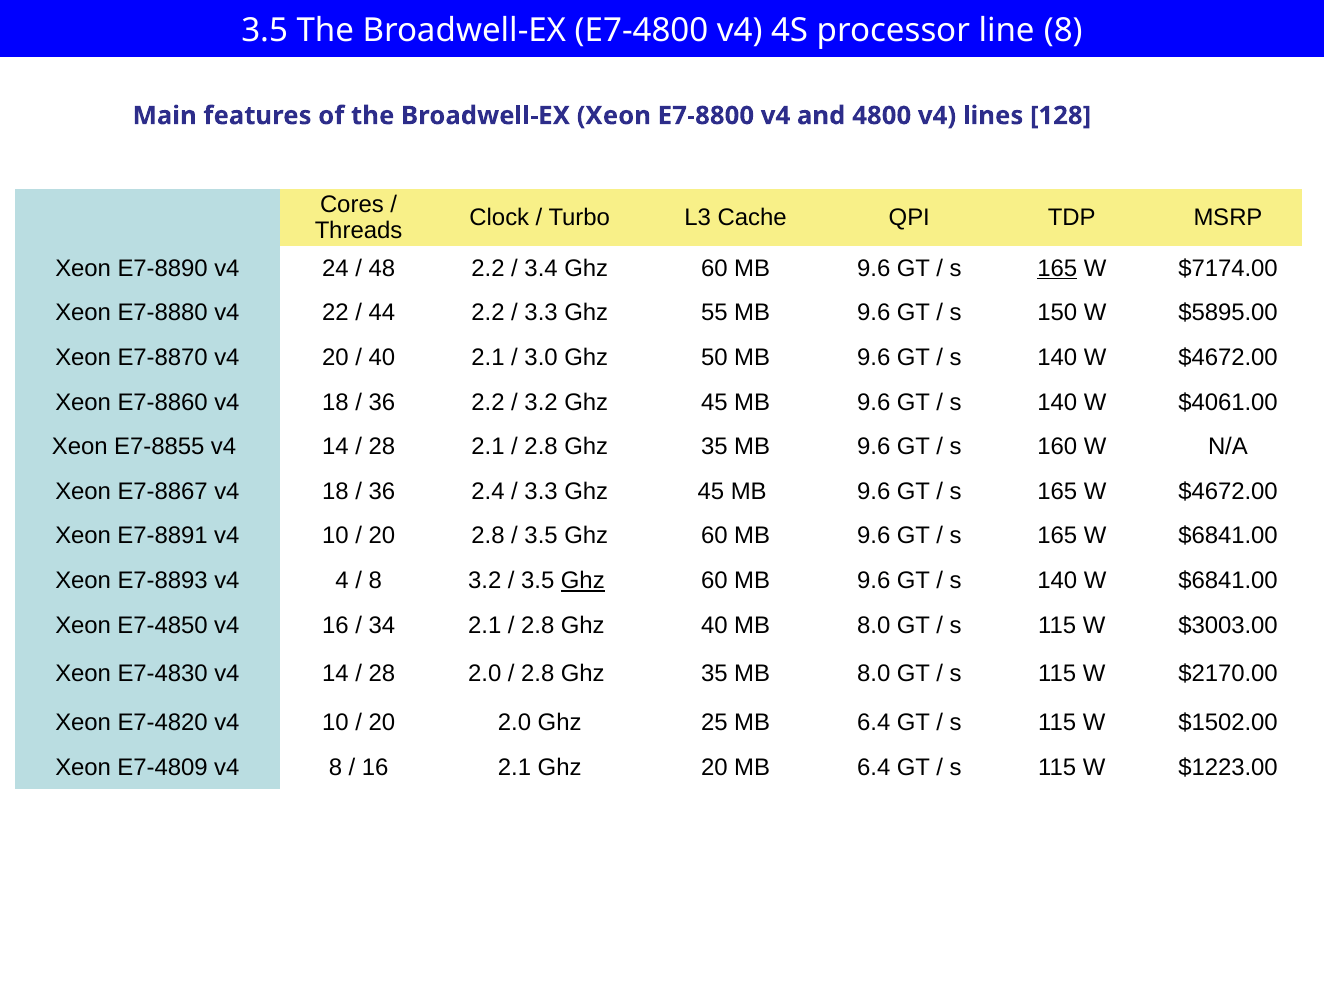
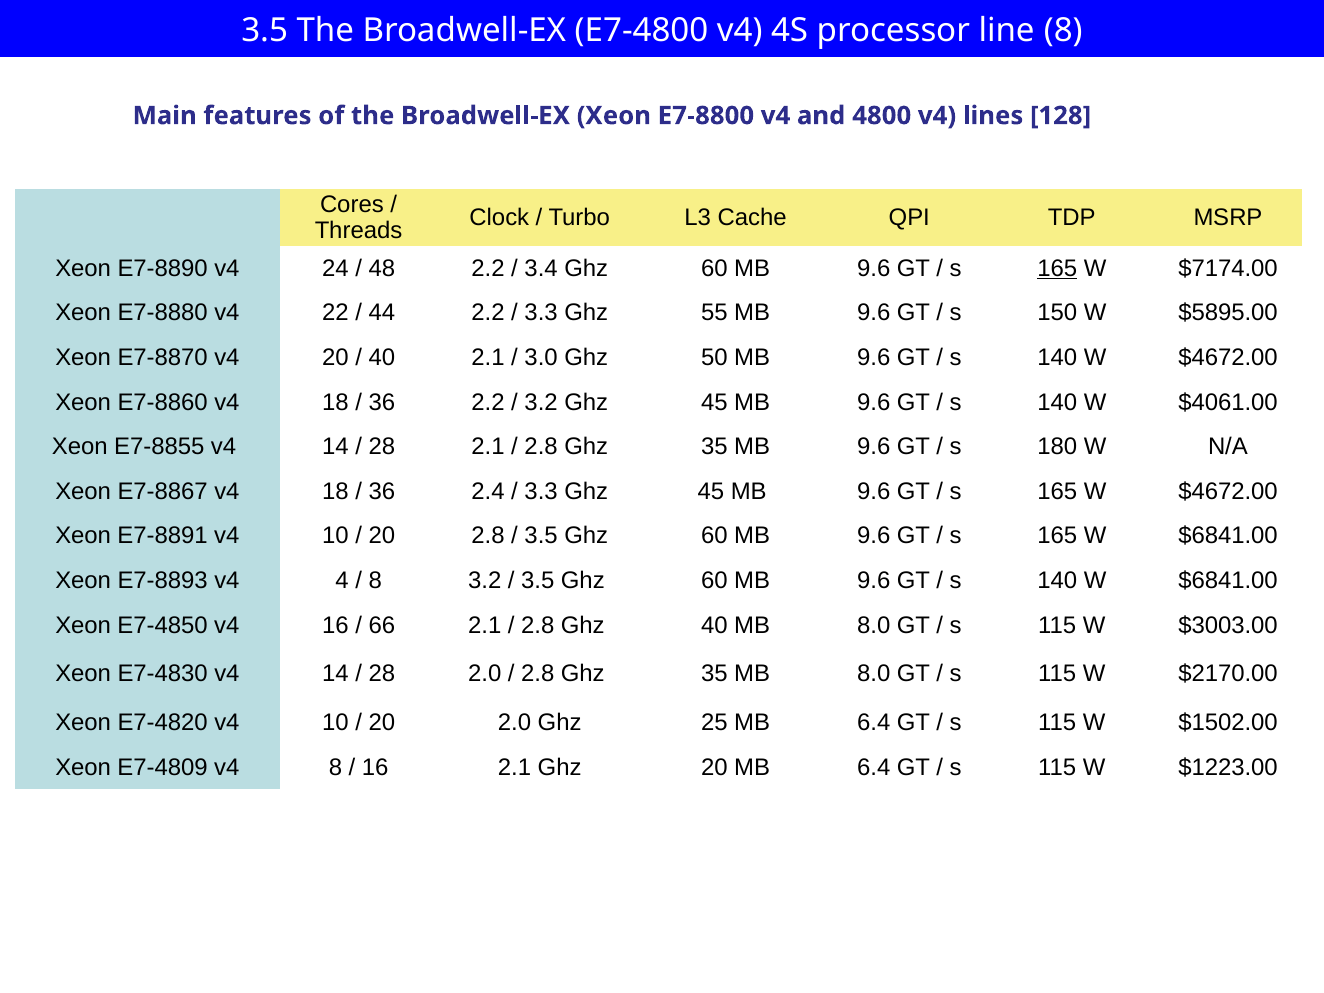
160: 160 -> 180 (1057, 447)
Ghz underline: present -> none (583, 581)
34: 34 -> 66 (382, 625)
